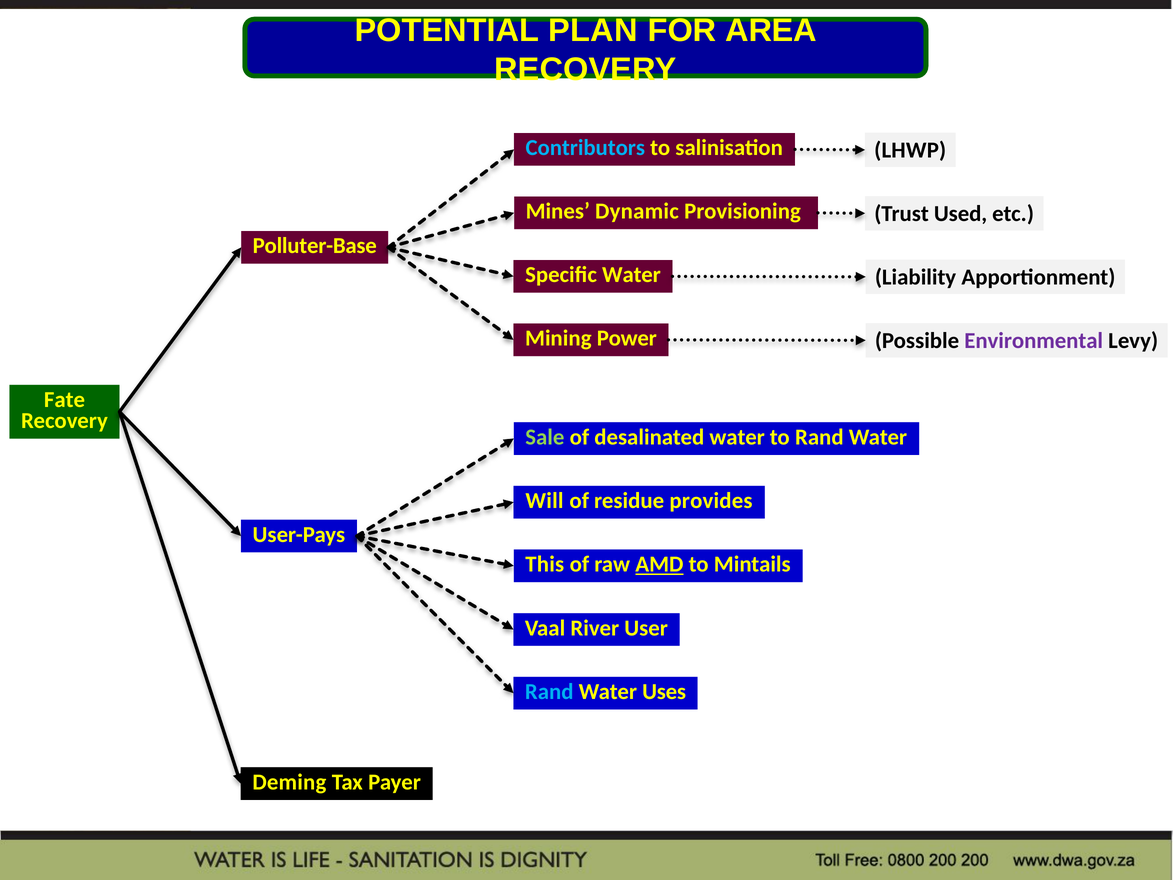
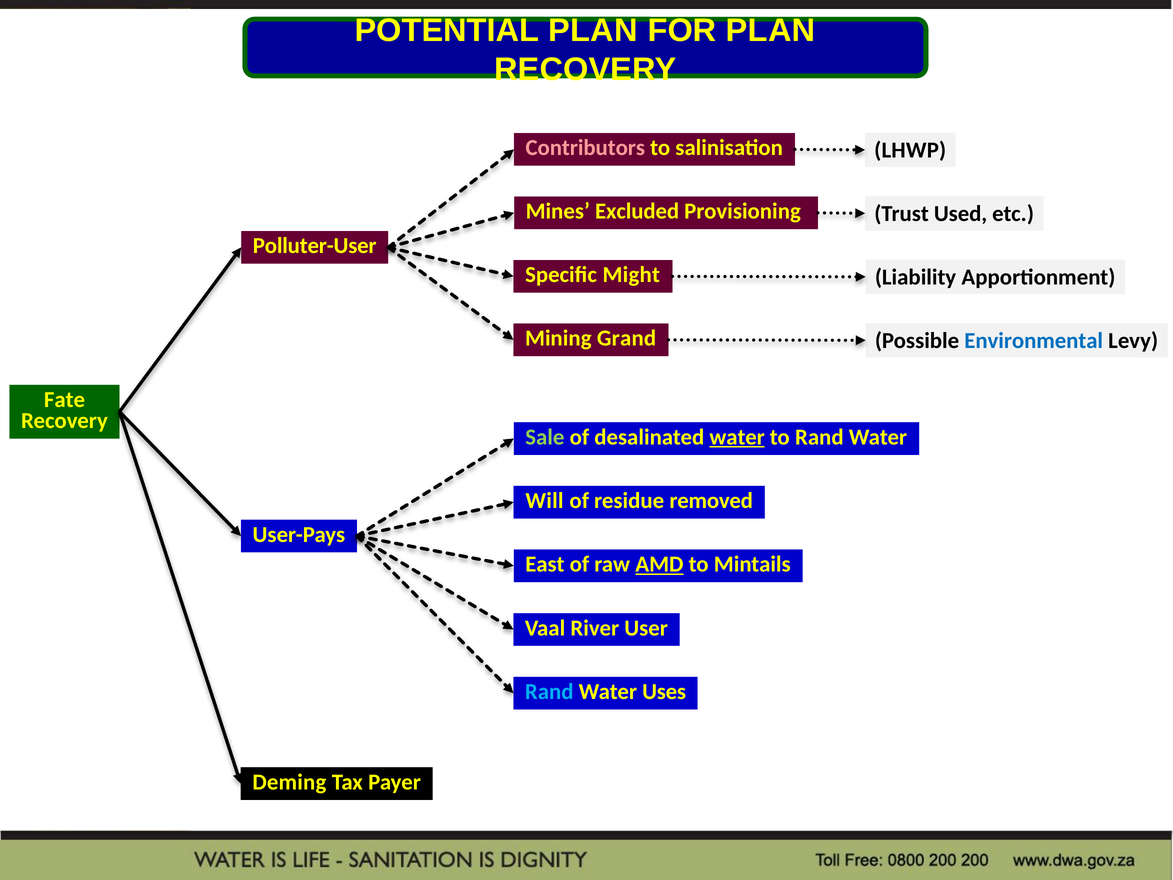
FOR AREA: AREA -> PLAN (771, 30)
Contributors colour: light blue -> pink (585, 148)
Dynamic: Dynamic -> Excluded (637, 211)
Polluter-Base: Polluter-Base -> Polluter-User (315, 246)
Specific Water: Water -> Might (631, 275)
Power: Power -> Grand (627, 338)
Environmental colour: purple -> blue (1034, 341)
water underline: none -> present (737, 437)
provides: provides -> removed (711, 501)
This: This -> East (545, 564)
